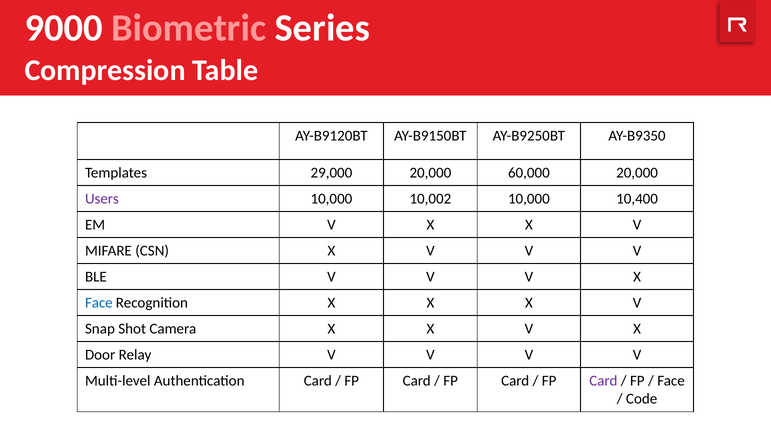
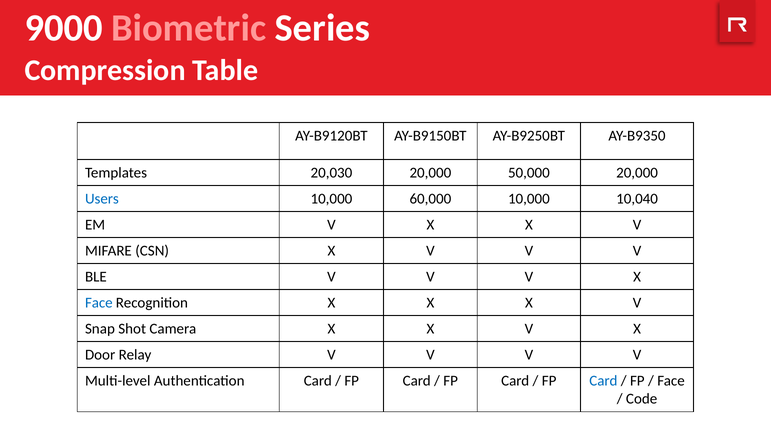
29,000: 29,000 -> 20,030 (331, 173)
60,000: 60,000 -> 50,000 (529, 173)
Users colour: purple -> blue (102, 199)
10,002: 10,002 -> 60,000 (430, 199)
10,400: 10,400 -> 10,040 (637, 199)
Card colour: purple -> blue (603, 380)
